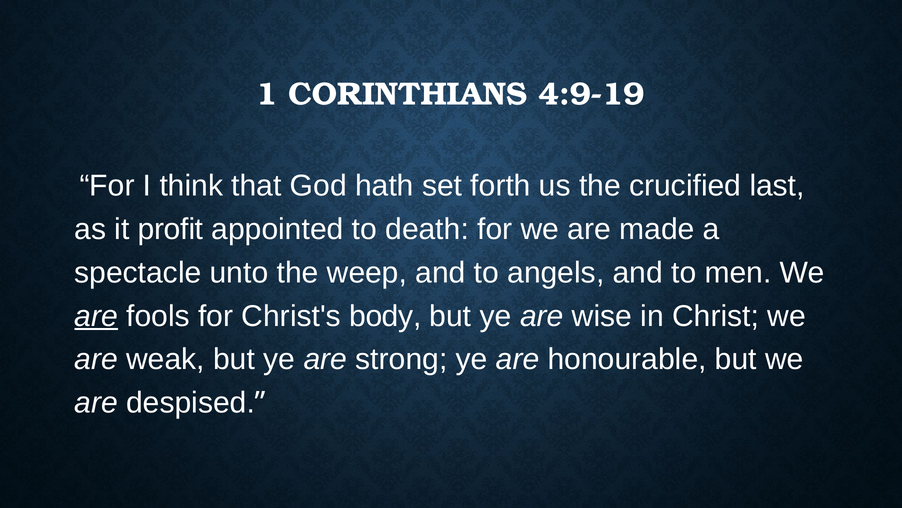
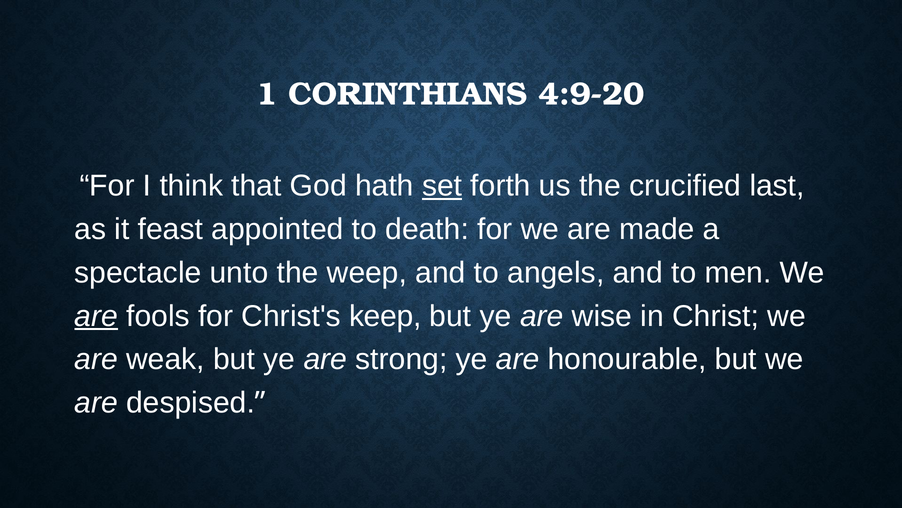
4:9-19: 4:9-19 -> 4:9-20 (591, 94)
set underline: none -> present (442, 186)
profit: profit -> feast (170, 229)
body: body -> keep (385, 316)
